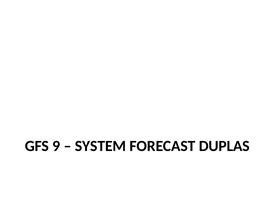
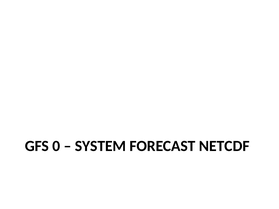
9: 9 -> 0 (56, 146)
DUPLAS: DUPLAS -> NETCDF (224, 146)
